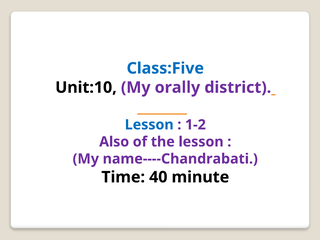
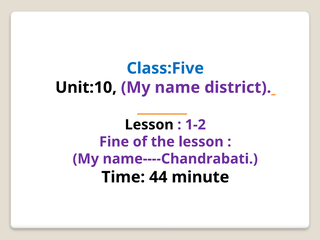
orally: orally -> name (177, 87)
Lesson colour: blue -> black (149, 125)
Also: Also -> Fine (114, 142)
40: 40 -> 44 (158, 177)
